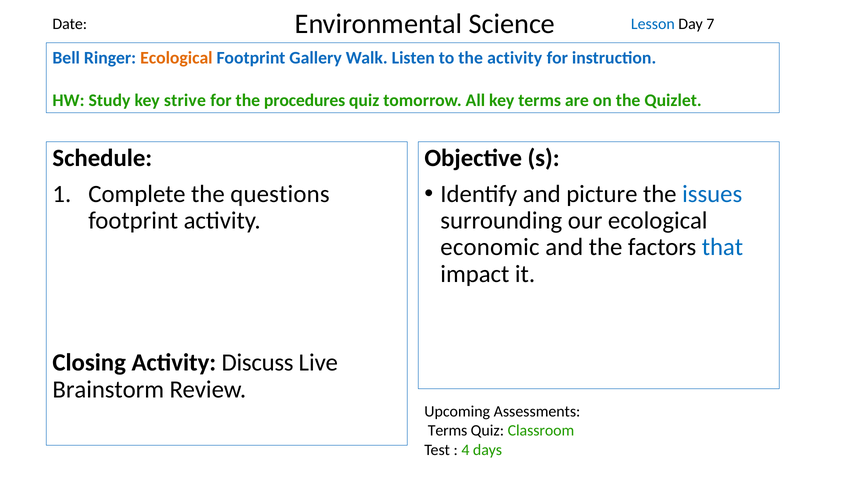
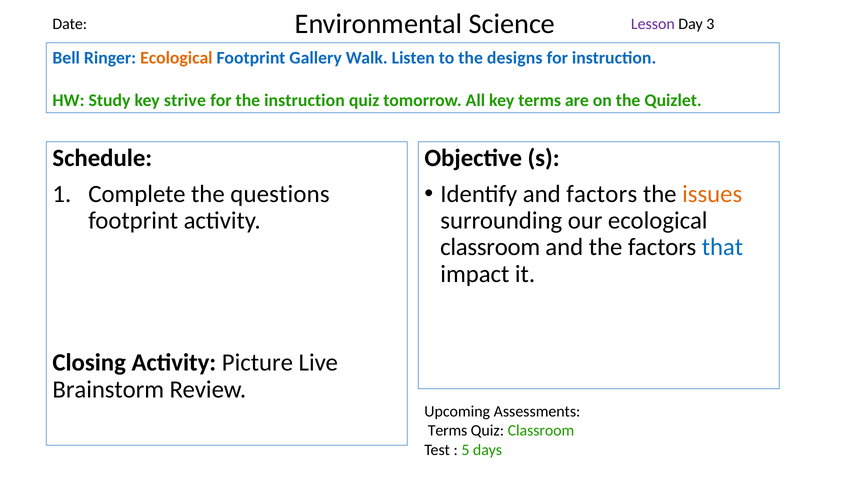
Lesson colour: blue -> purple (653, 24)
7: 7 -> 3 (710, 24)
the activity: activity -> designs (515, 58)
the procedures: procedures -> instruction (304, 100)
and picture: picture -> factors (602, 194)
issues colour: blue -> orange (712, 194)
economic: economic -> classroom (490, 247)
Discuss: Discuss -> Picture (257, 363)
4: 4 -> 5 (465, 450)
